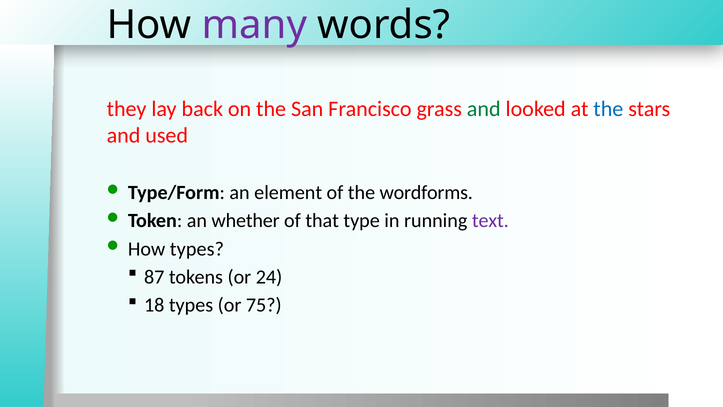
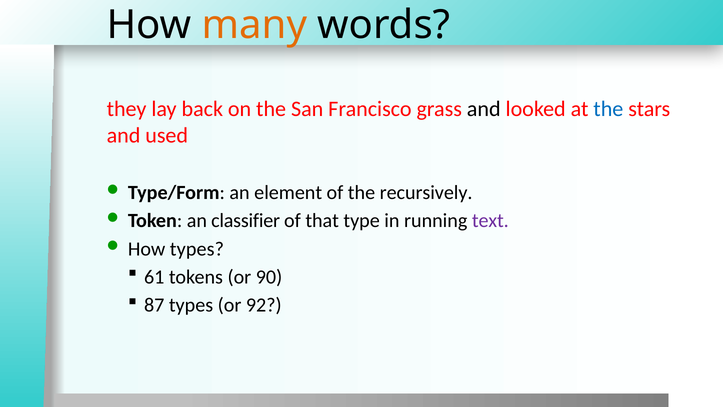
many colour: purple -> orange (254, 25)
and colour: green -> black (484, 109)
wordforms: wordforms -> recursively (426, 193)
whether: whether -> classifier (246, 221)
87: 87 -> 61 (154, 277)
24: 24 -> 90 (269, 277)
18: 18 -> 87 (154, 305)
75: 75 -> 92 (264, 305)
